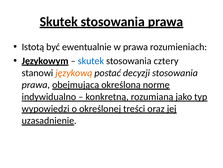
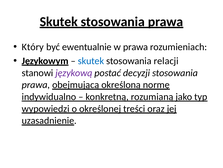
Istotą: Istotą -> Który (33, 47)
cztery: cztery -> relacji (166, 61)
językową colour: orange -> purple (74, 73)
